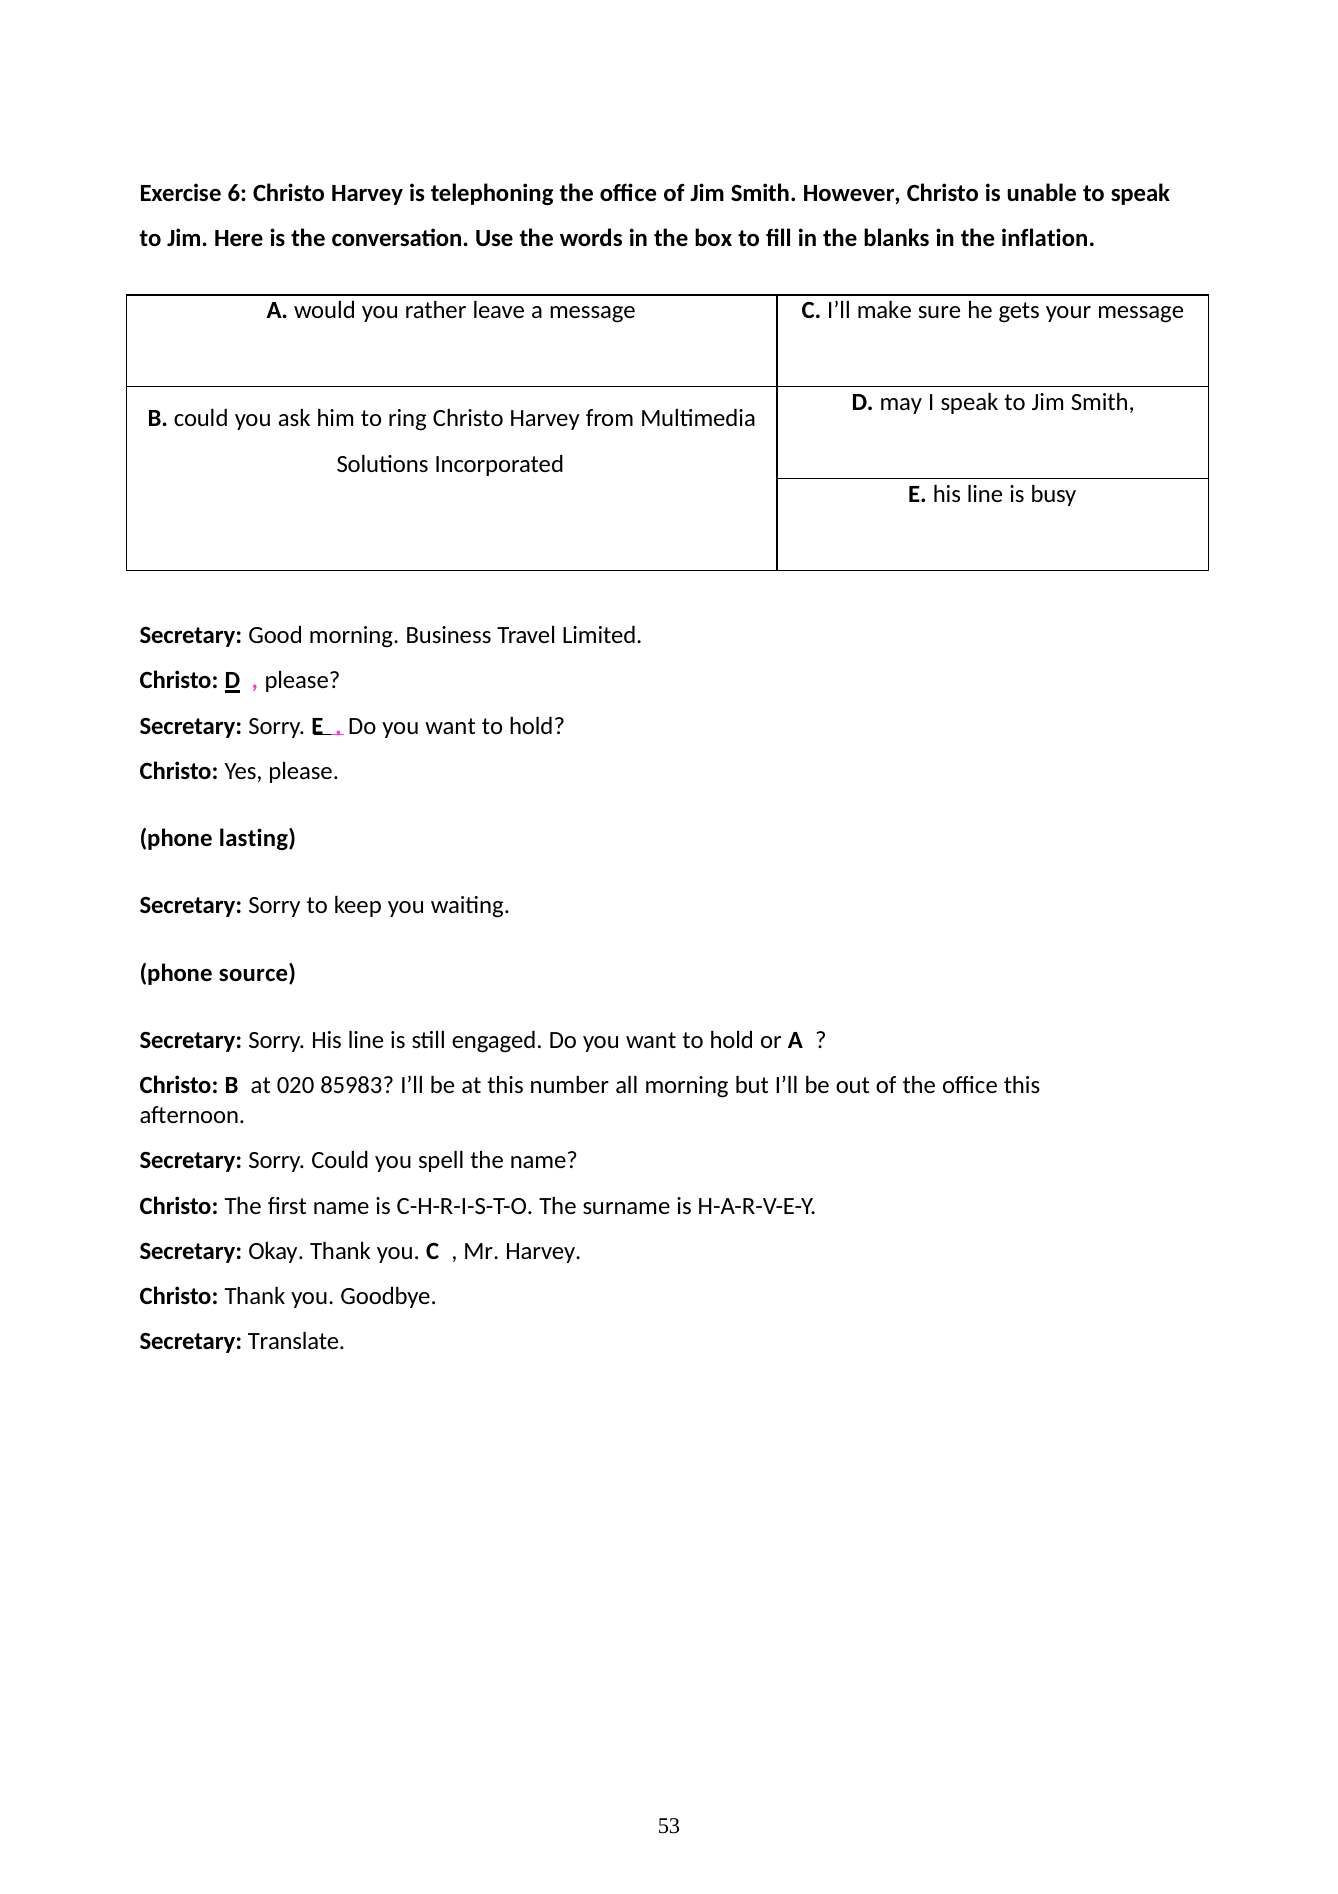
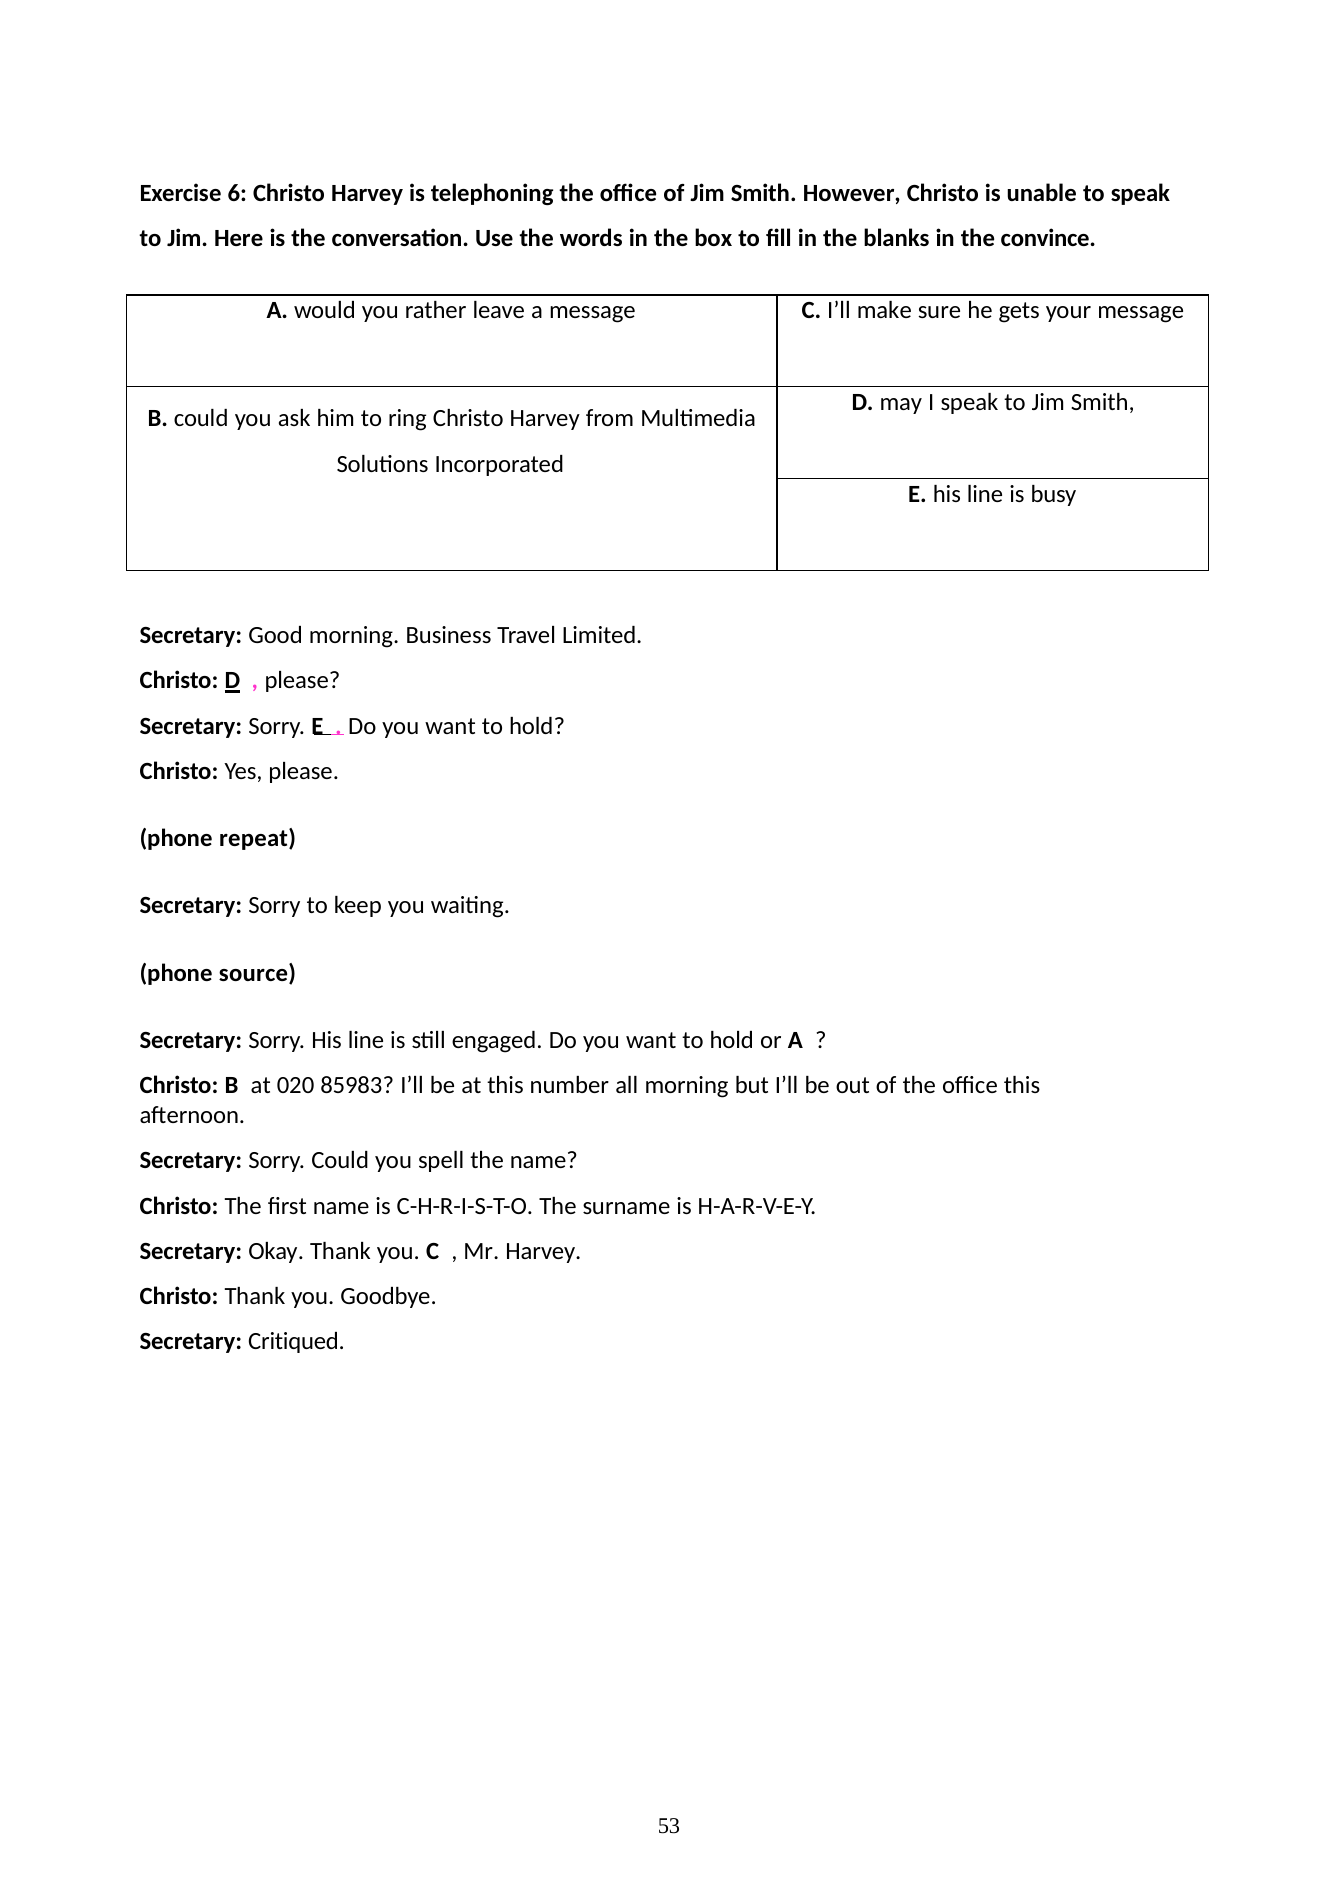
inflation: inflation -> convince (1048, 238)
lasting: lasting -> repeat (258, 839)
Translate: Translate -> Critiqued (297, 1342)
